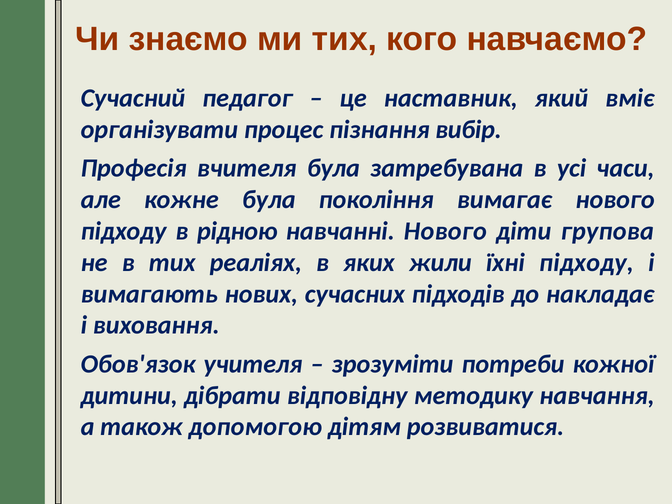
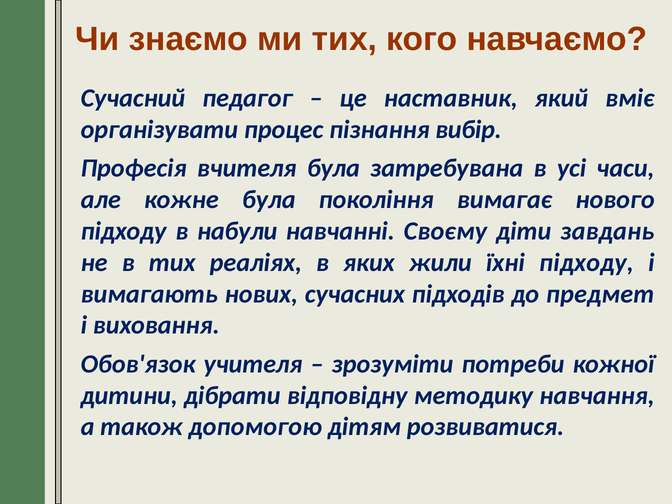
рідною: рідною -> набули (237, 231)
навчанні Нового: Нового -> Своєму (445, 231)
групова: групова -> завдань (607, 231)
накладає: накладає -> предмет (600, 294)
